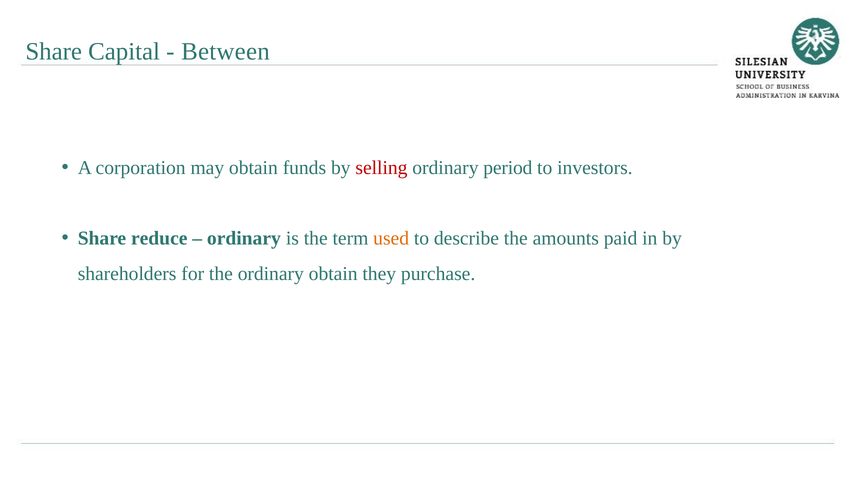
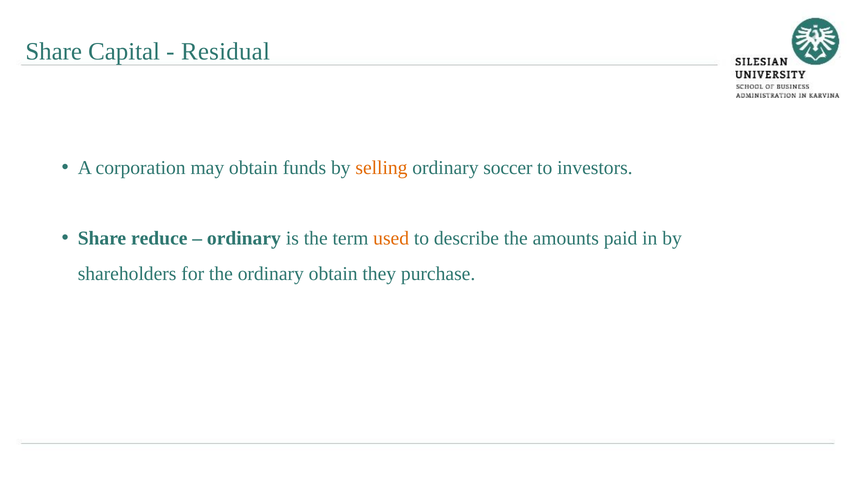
Between: Between -> Residual (225, 51)
selling colour: red -> orange (381, 168)
period: period -> soccer (508, 168)
